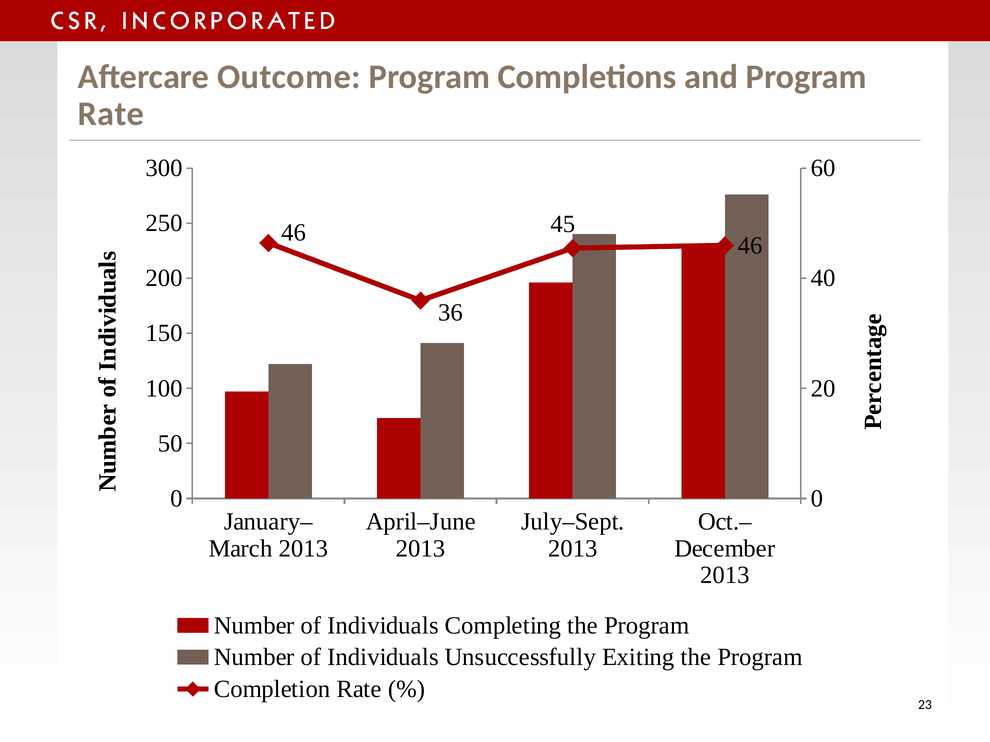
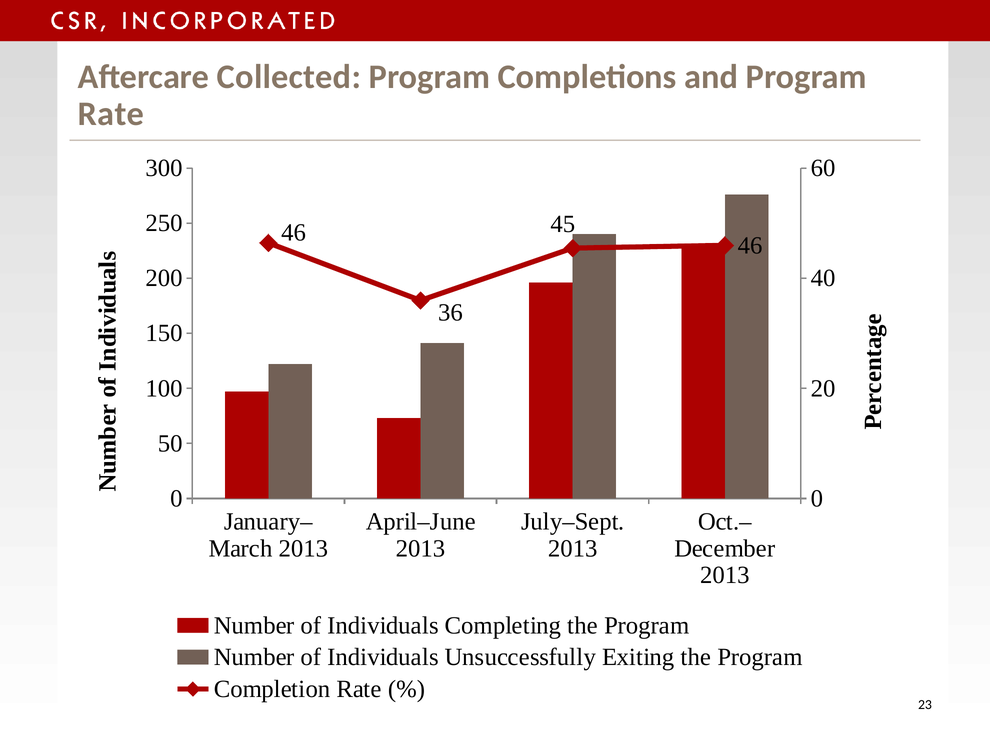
Outcome: Outcome -> Collected (289, 77)
